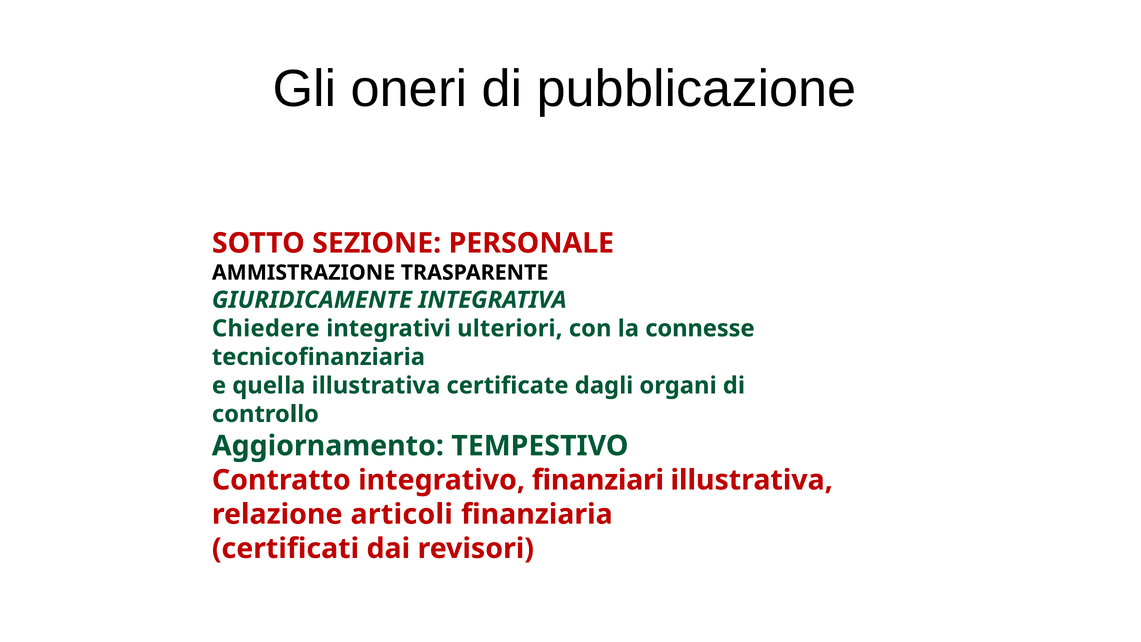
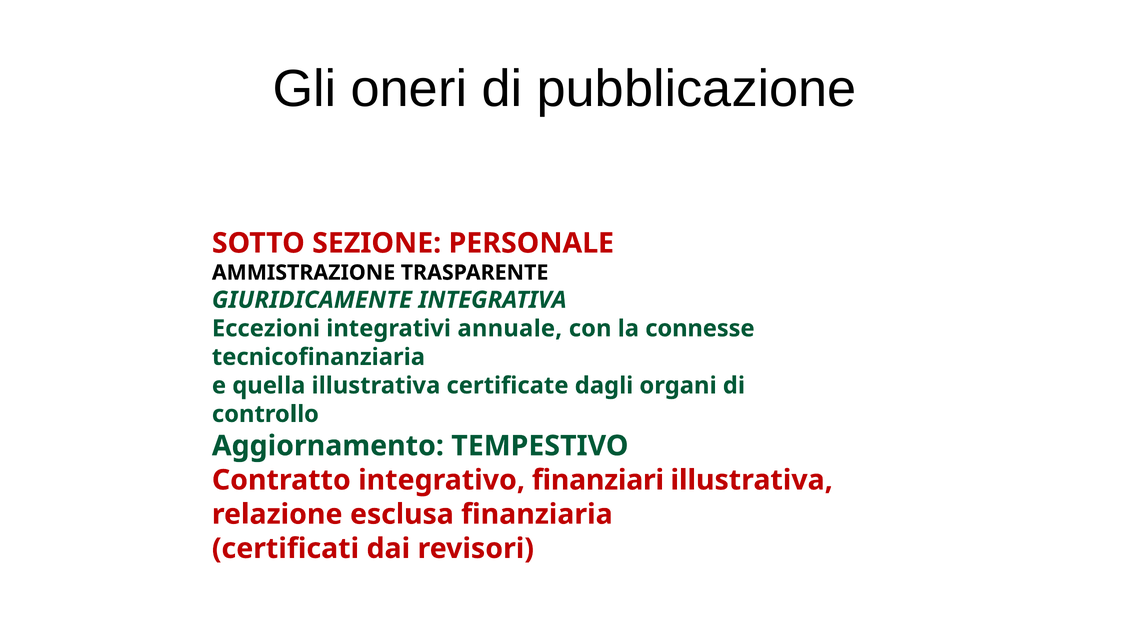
Chiedere: Chiedere -> Eccezioni (266, 328)
ulteriori: ulteriori -> annuale (510, 328)
articoli: articoli -> esclusa (402, 514)
